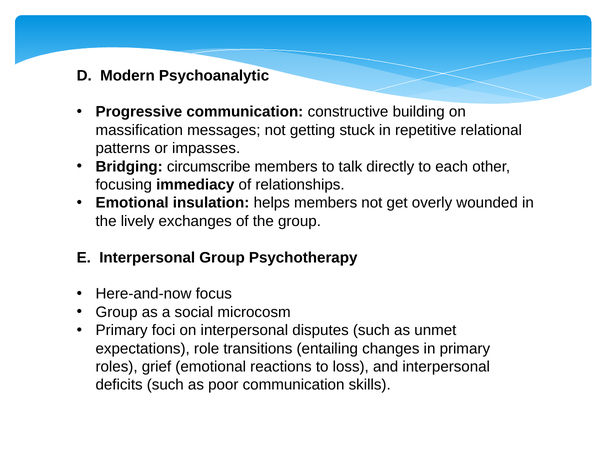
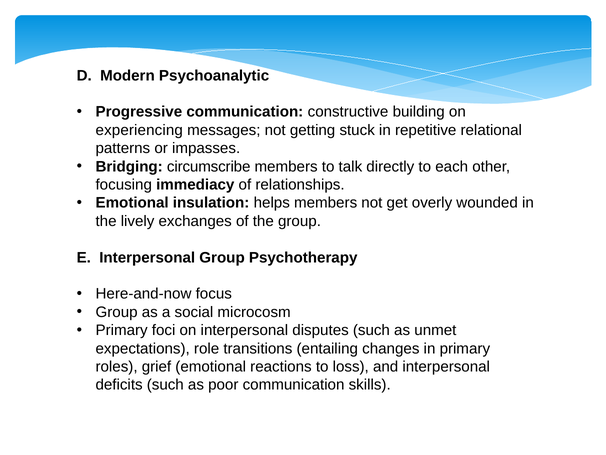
massification: massification -> experiencing (139, 130)
